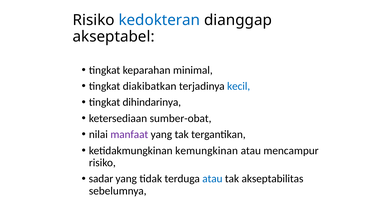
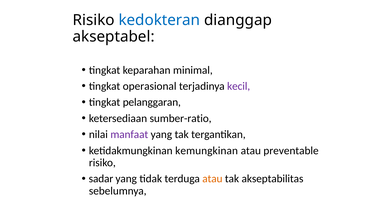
diakibatkan: diakibatkan -> operasional (150, 86)
kecil colour: blue -> purple (239, 86)
dihindarinya: dihindarinya -> pelanggaran (152, 103)
sumber-obat: sumber-obat -> sumber-ratio (181, 119)
mencampur: mencampur -> preventable (291, 151)
atau colour: blue -> orange (212, 179)
